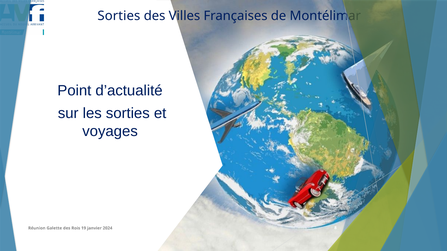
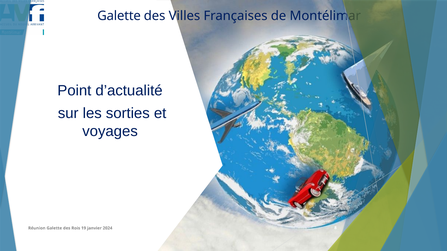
Sorties: Sorties -> Galette (119, 16)
